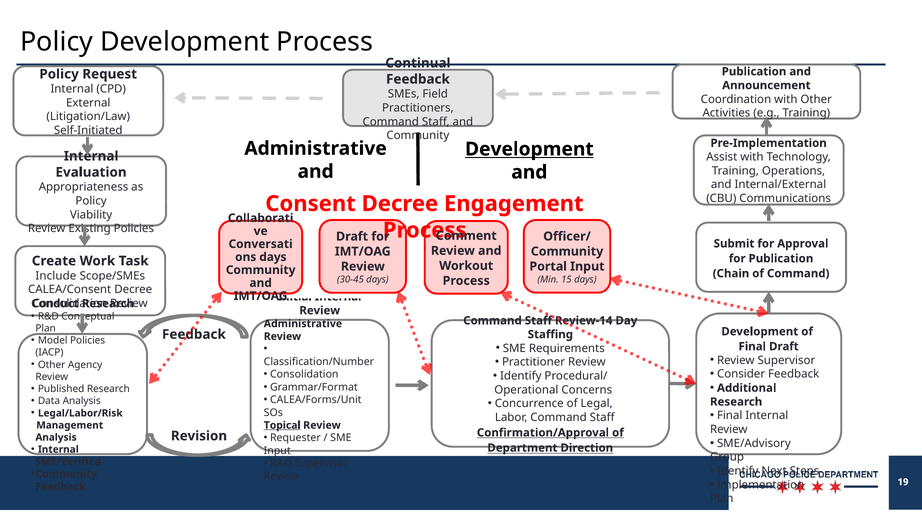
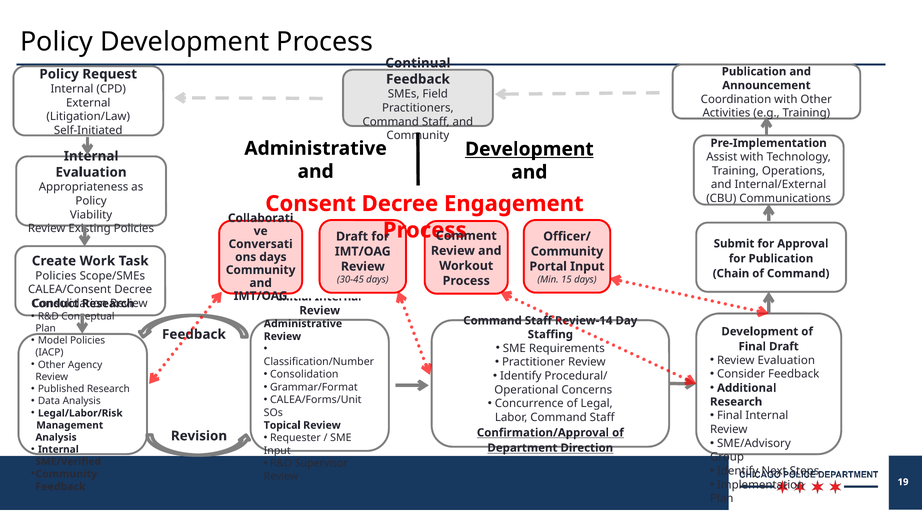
Include: Include -> Policies (56, 276)
Review Supervisor: Supervisor -> Evaluation (786, 360)
Topical underline: present -> none (282, 425)
